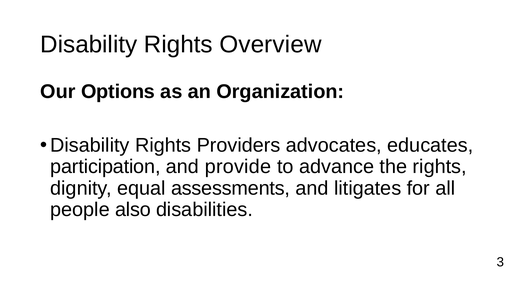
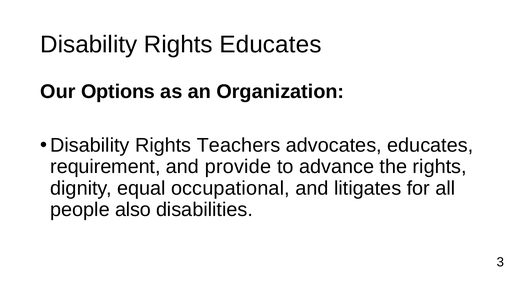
Rights Overview: Overview -> Educates (270, 44)
Providers: Providers -> Teachers (239, 146)
participation: participation -> requirement (105, 167)
assessments: assessments -> occupational (230, 189)
